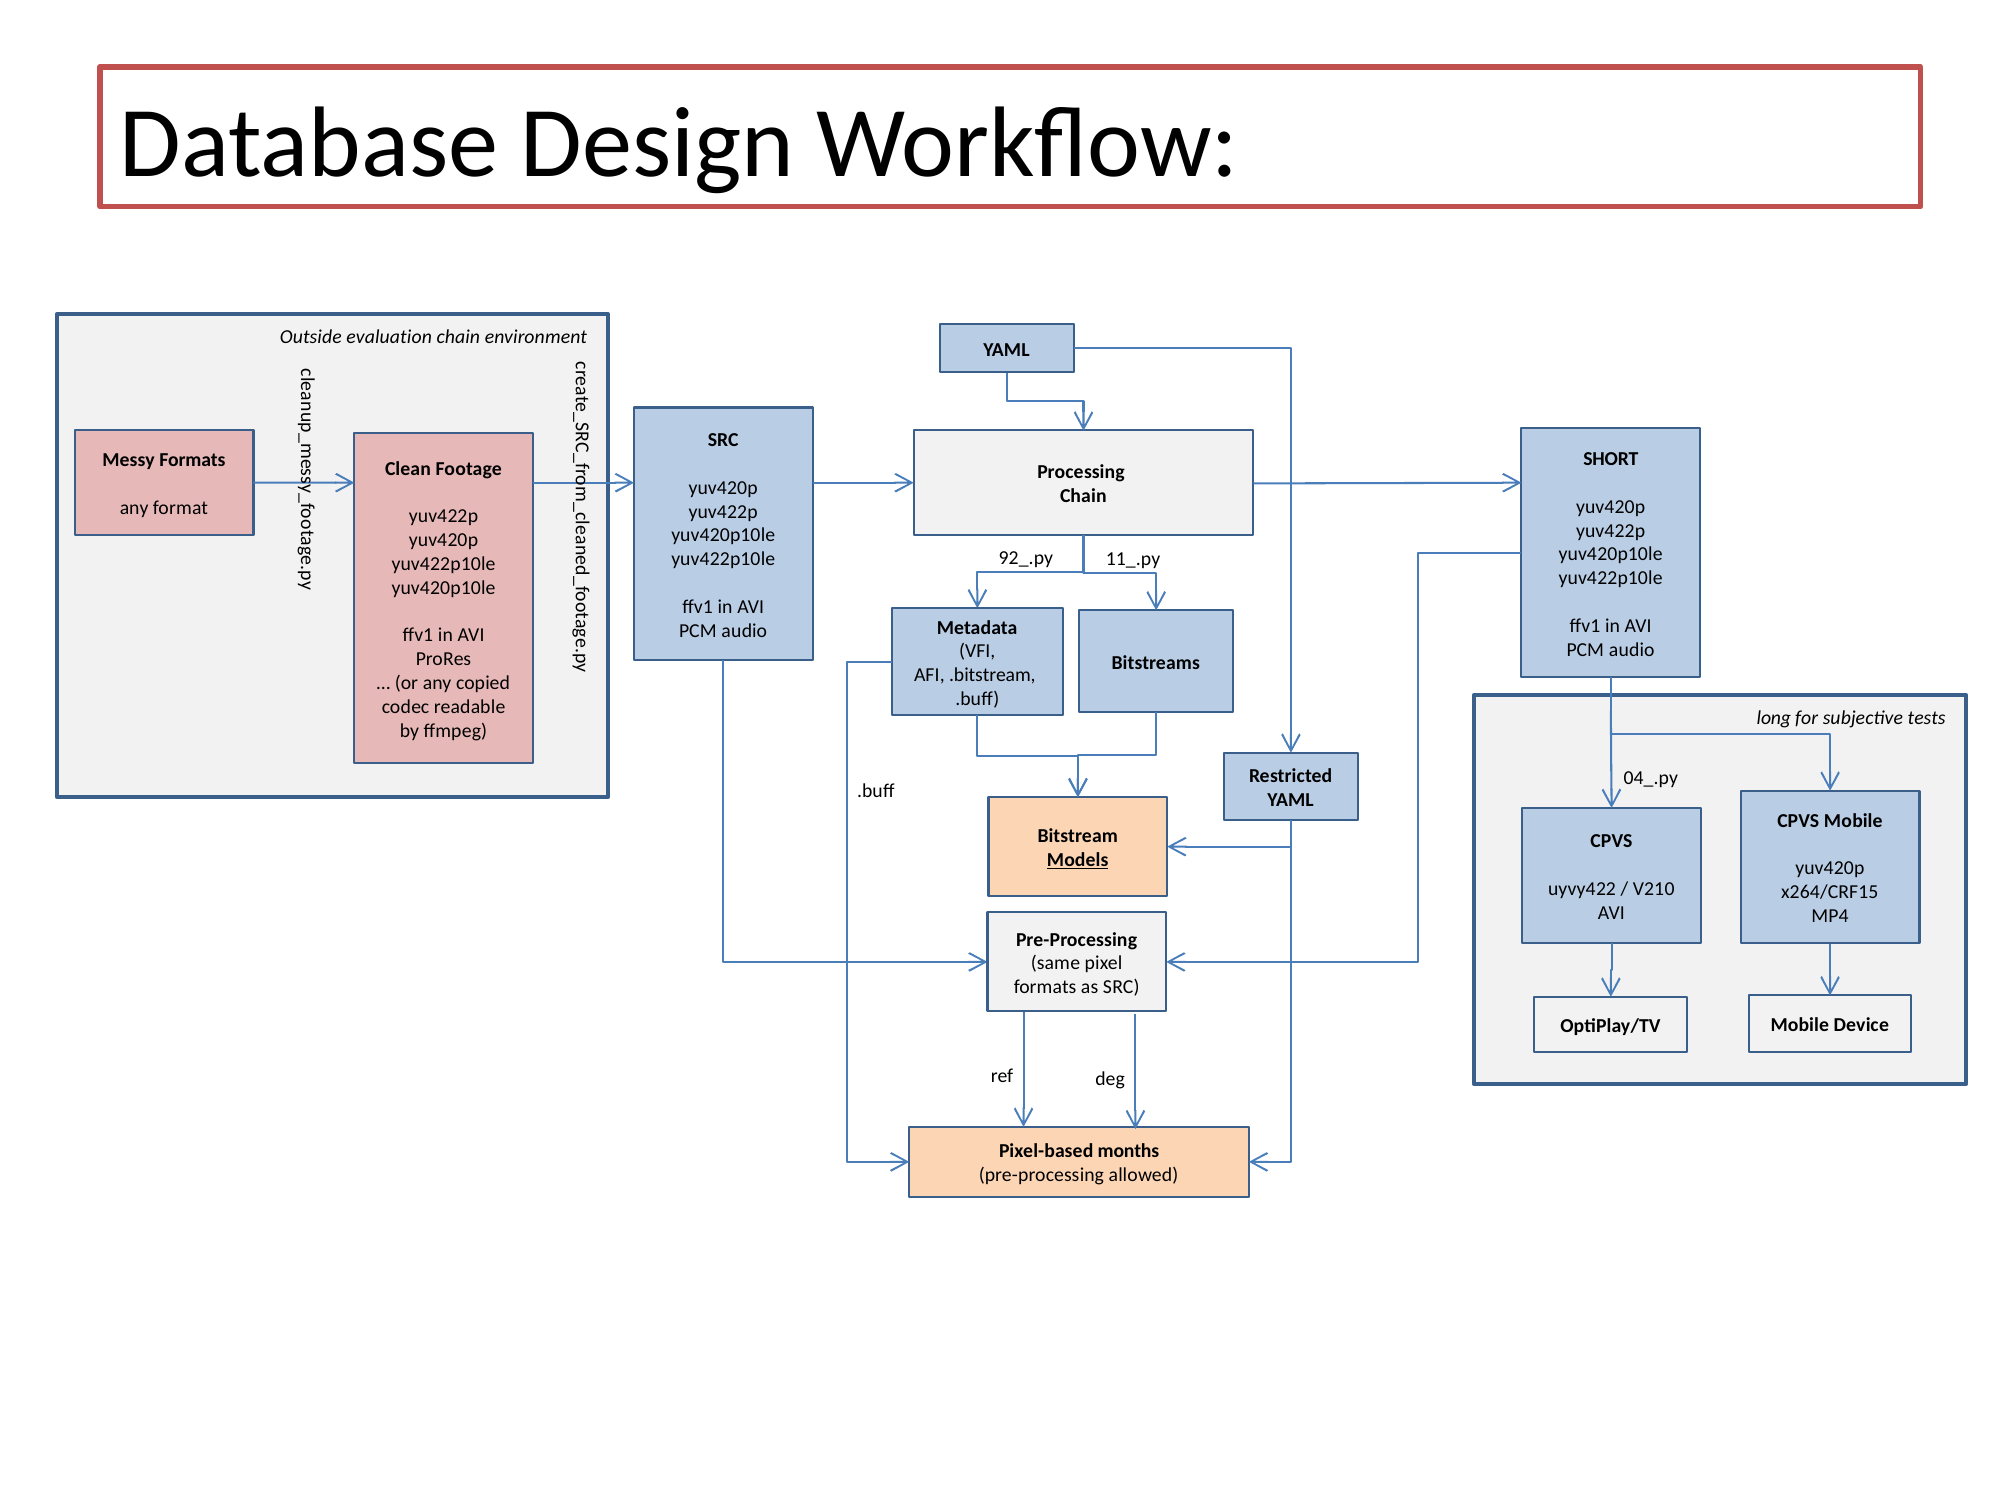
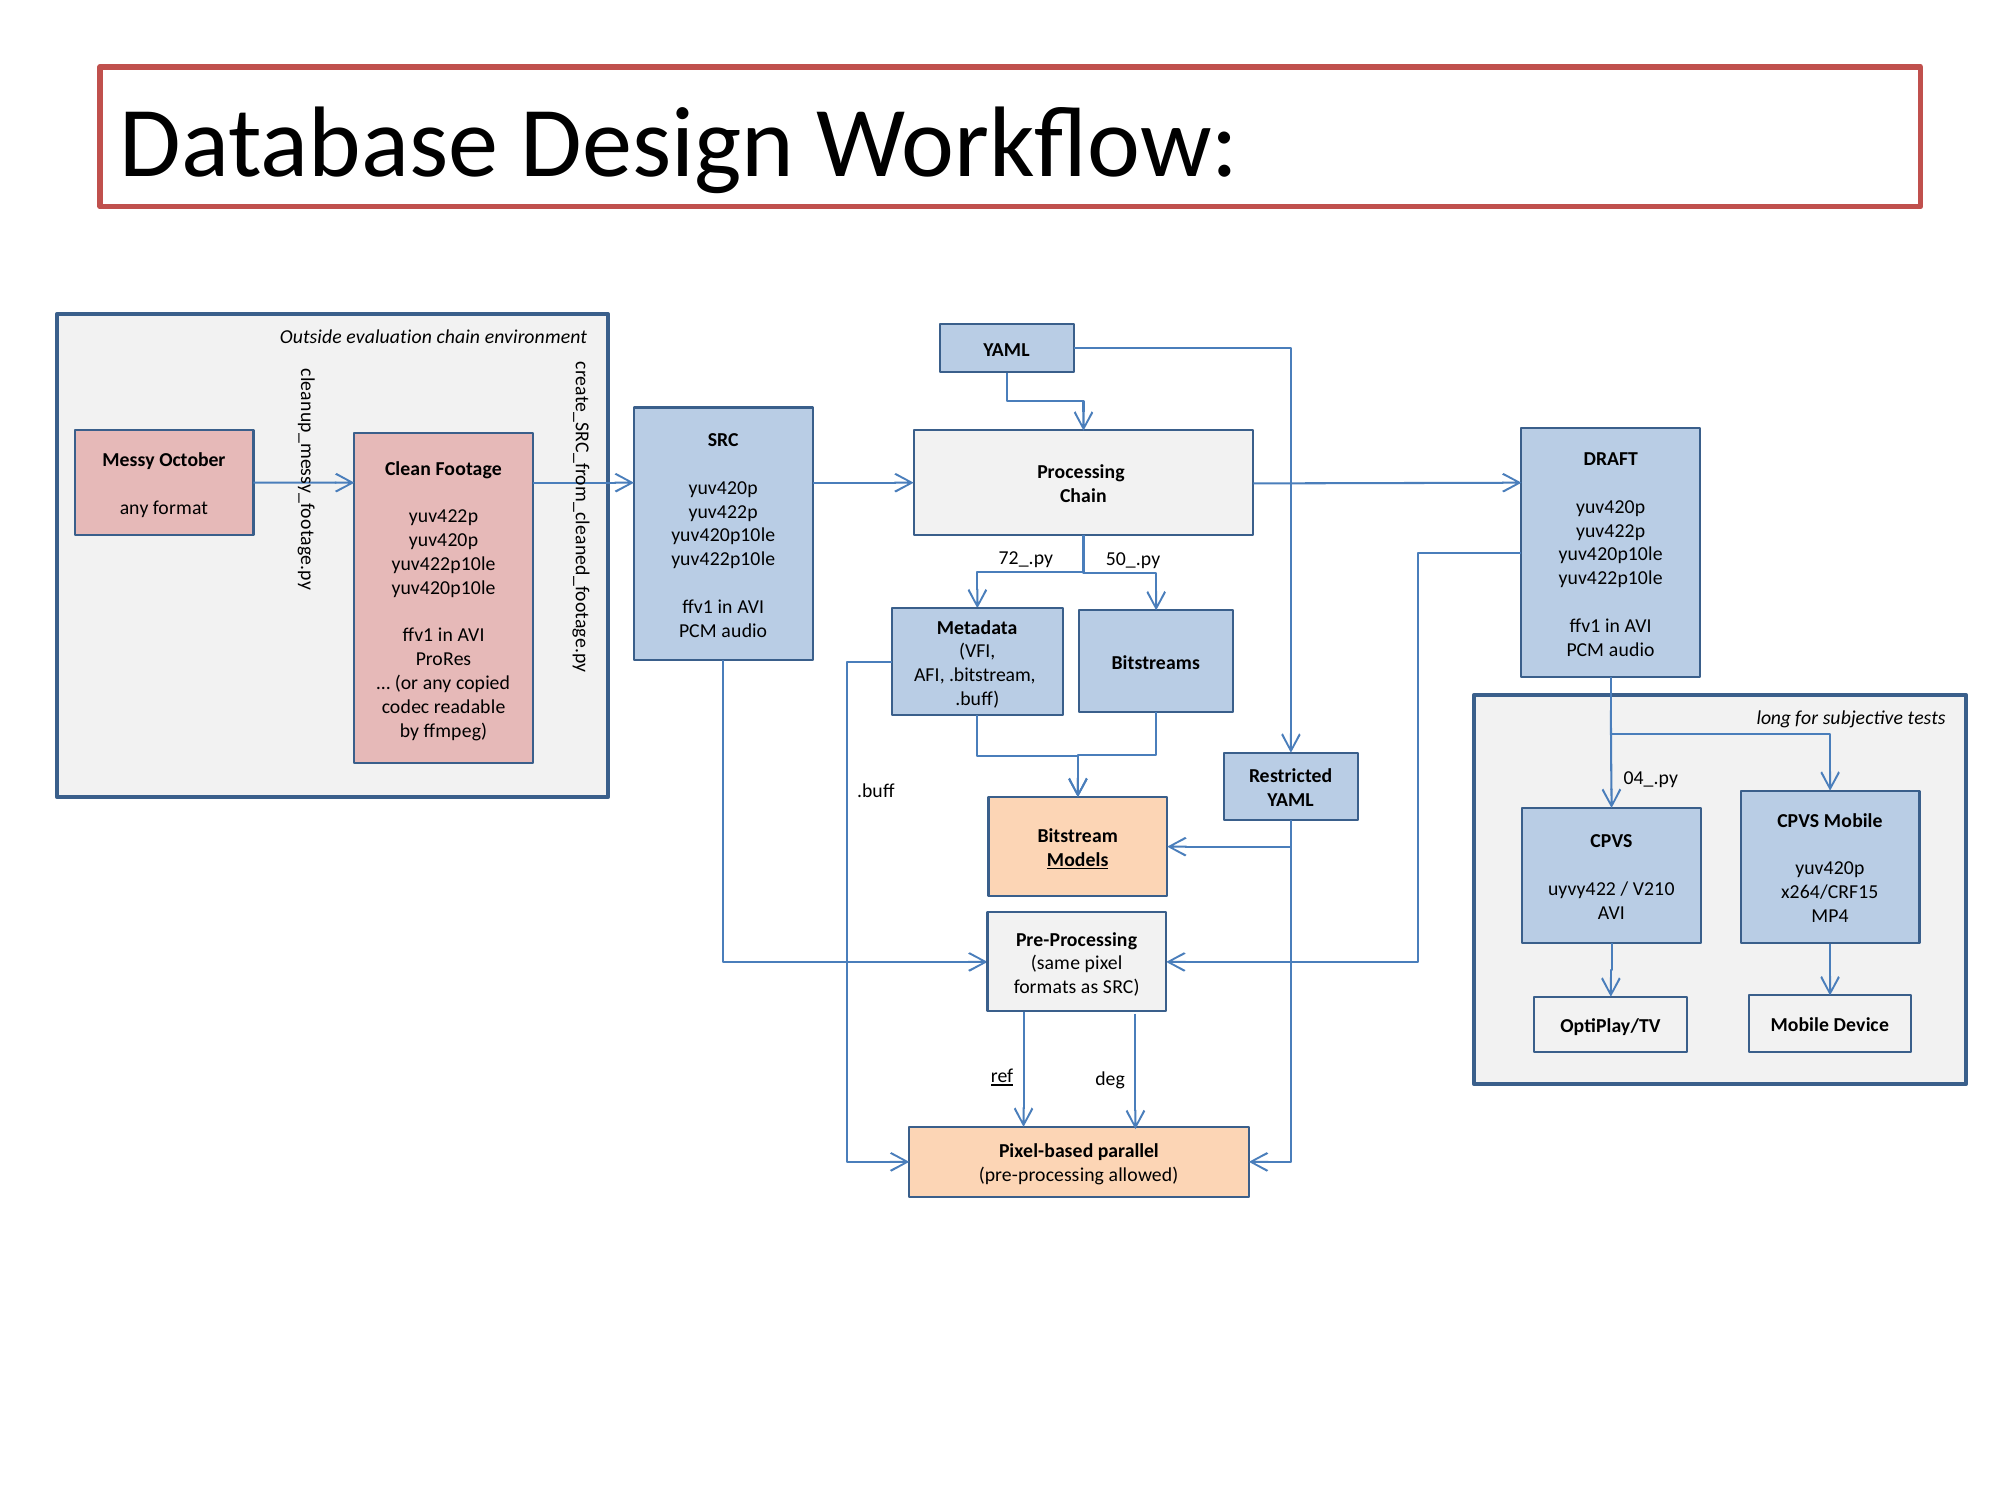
SHORT: SHORT -> DRAFT (1611, 459)
Messy Formats: Formats -> October (192, 460)
92_.py: 92_.py -> 72_.py (1026, 558)
11_.py: 11_.py -> 50_.py (1133, 559)
ref underline: none -> present (1002, 1076)
months: months -> parallel (1128, 1151)
